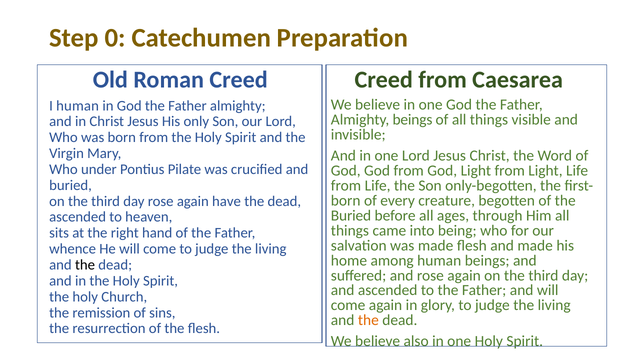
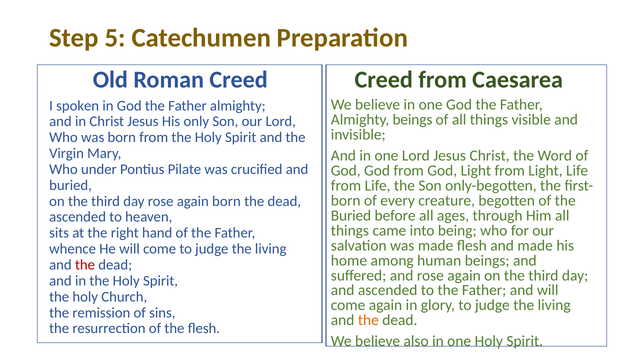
0: 0 -> 5 (115, 38)
I human: human -> spoken (78, 106)
again have: have -> born (226, 201)
the colour: black -> red (85, 265)
